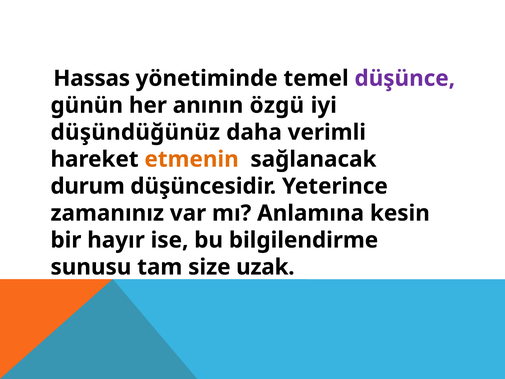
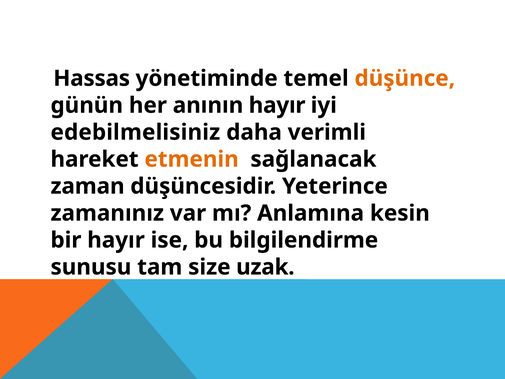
düşünce colour: purple -> orange (405, 78)
anının özgü: özgü -> hayır (277, 105)
düşündüğünüz: düşündüğünüz -> edebilmelisiniz (135, 132)
durum: durum -> zaman (88, 186)
